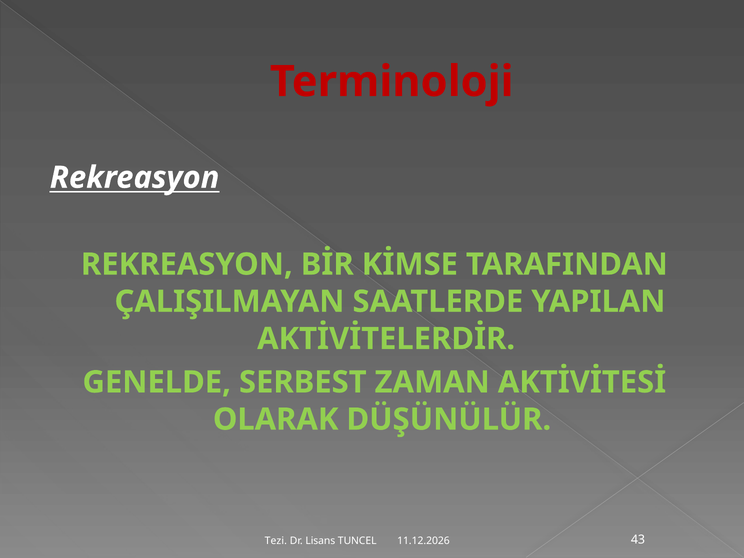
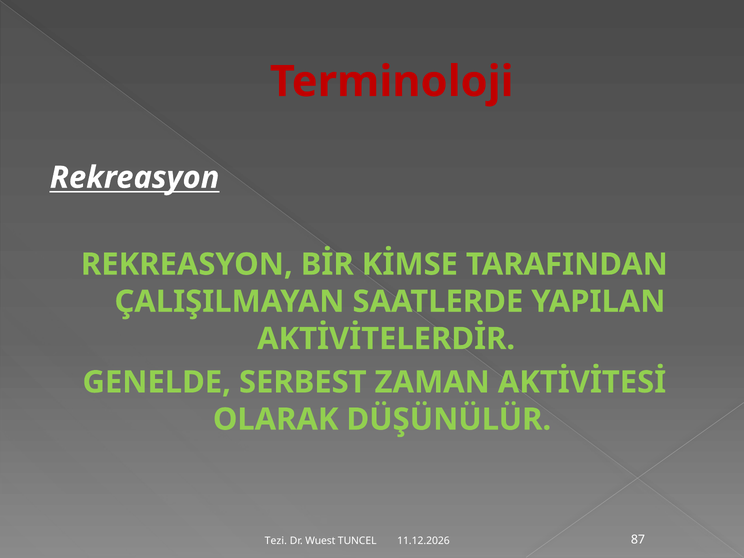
Lisans: Lisans -> Wuest (320, 541)
43: 43 -> 87 (638, 540)
